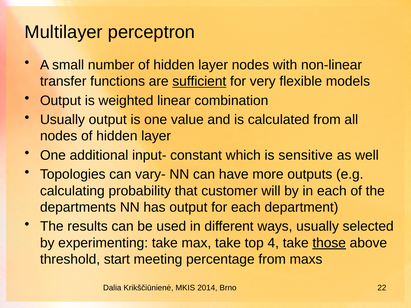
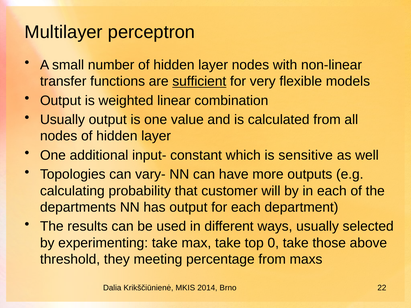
4: 4 -> 0 (273, 243)
those underline: present -> none (329, 243)
start: start -> they (117, 260)
